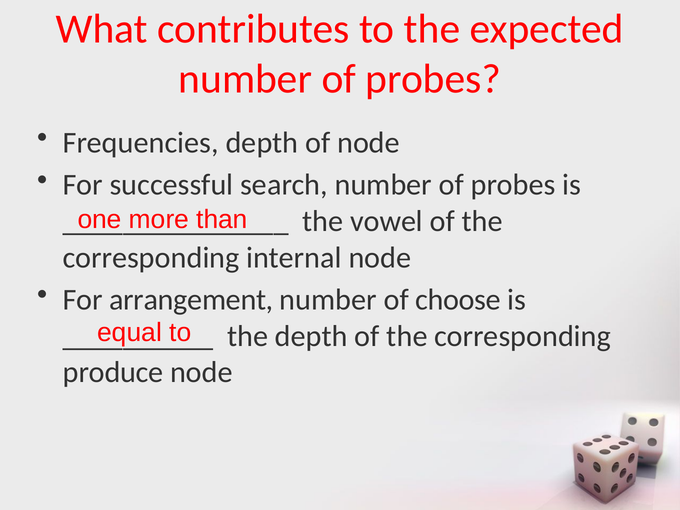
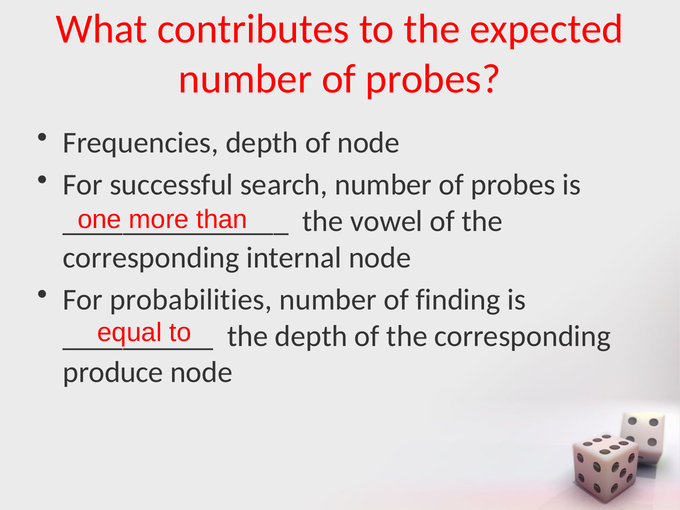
arrangement: arrangement -> probabilities (191, 300)
choose: choose -> finding (458, 300)
